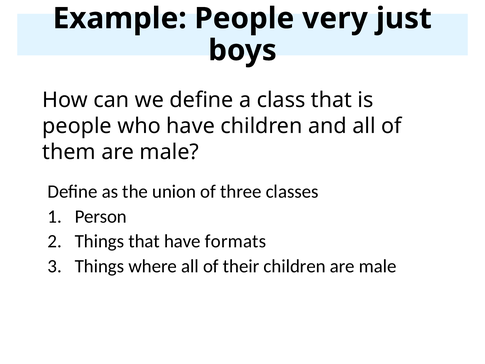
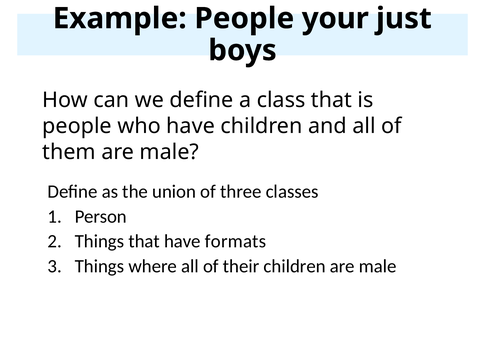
very: very -> your (335, 18)
